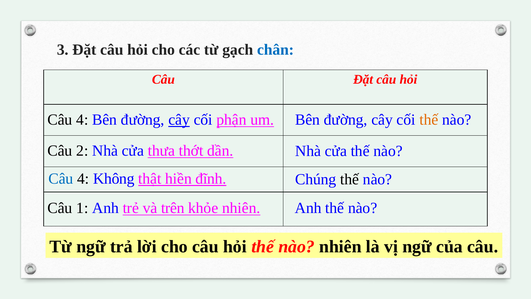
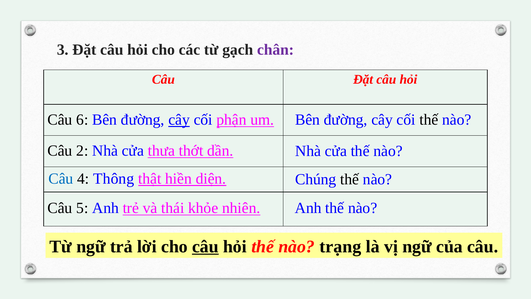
chân colour: blue -> purple (276, 50)
4: 4 -> 6 (82, 120)
thế colour: orange -> black (429, 120)
Không: Không -> Thông (114, 179)
đĩnh: đĩnh -> diện (211, 179)
1: 1 -> 5 (82, 208)
trên: trên -> thái (173, 208)
câu underline: none -> present (205, 246)
nào nhiên: nhiên -> trạng (340, 246)
